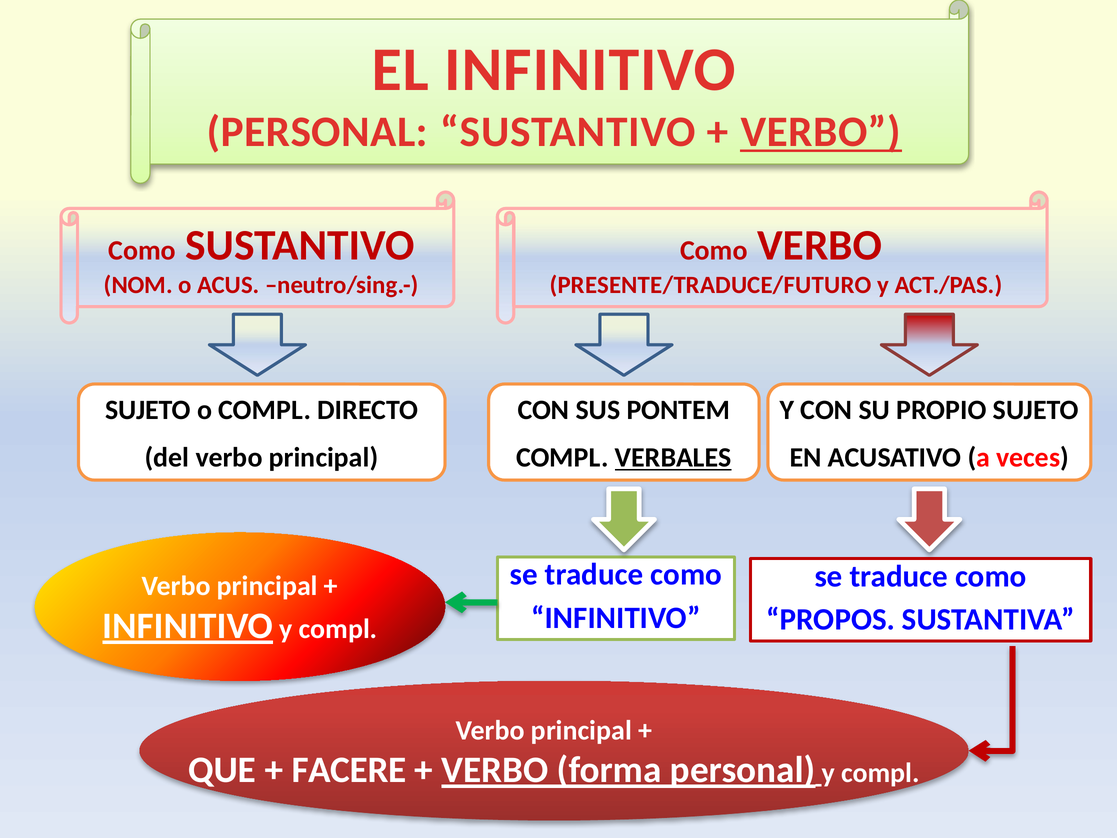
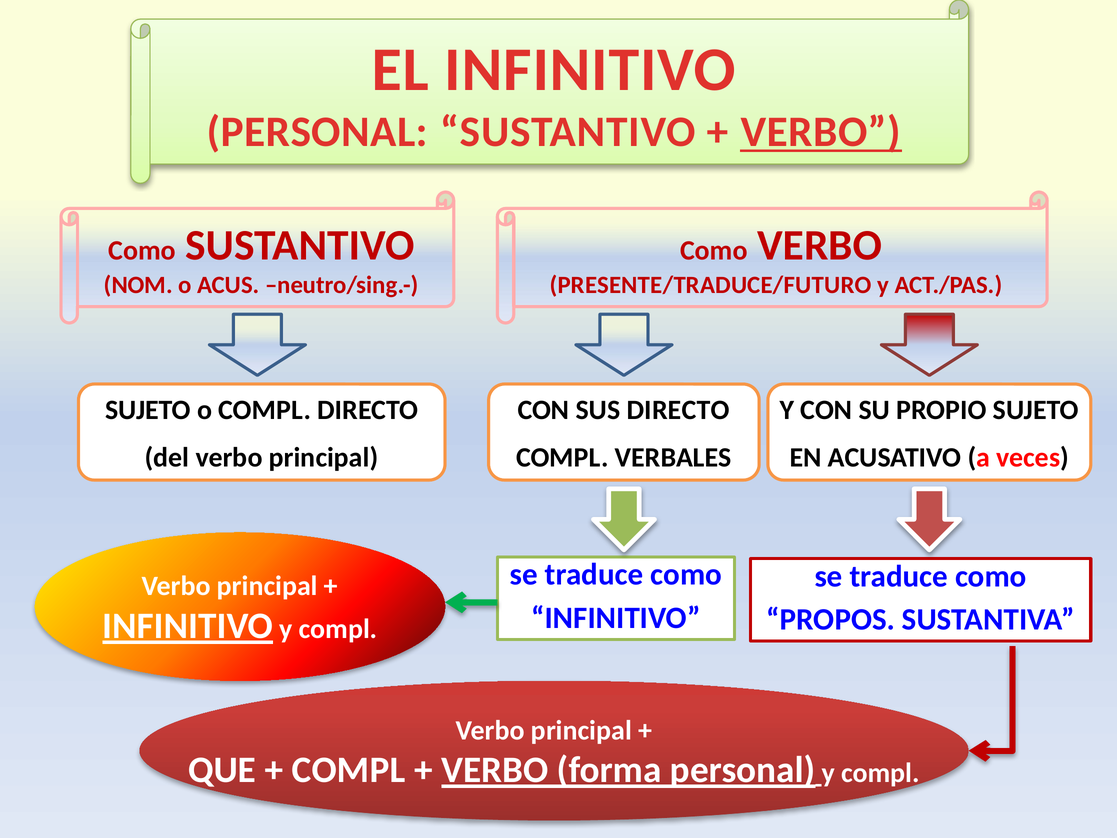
SUS PONTEM: PONTEM -> DIRECTO (678, 410)
VERBALES underline: present -> none (673, 458)
FACERE: FACERE -> COMPL (349, 770)
